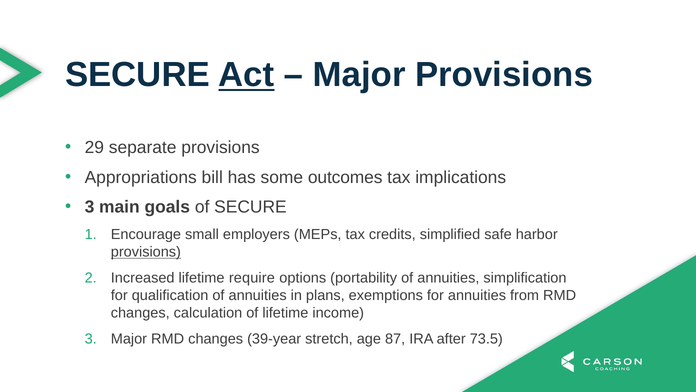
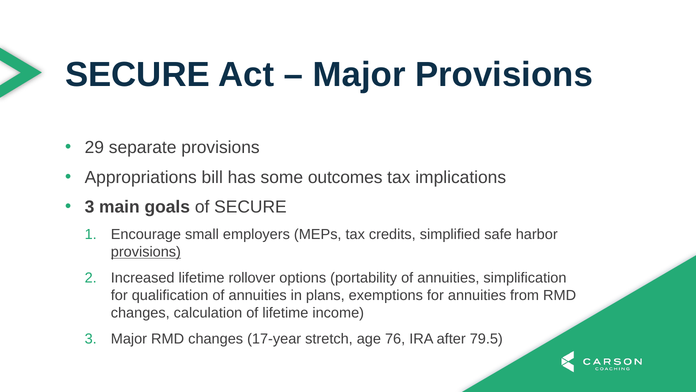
Act underline: present -> none (246, 75)
require: require -> rollover (252, 278)
39-year: 39-year -> 17-year (274, 339)
87: 87 -> 76 (395, 339)
73.5: 73.5 -> 79.5 (486, 339)
